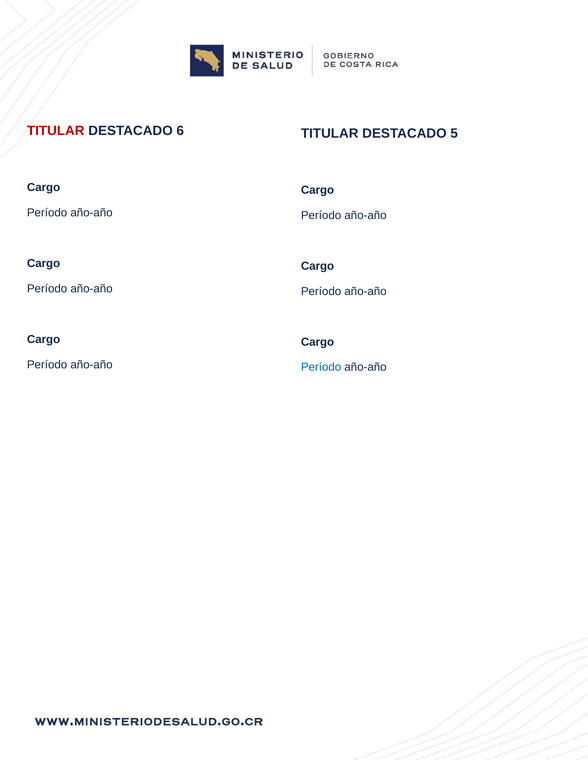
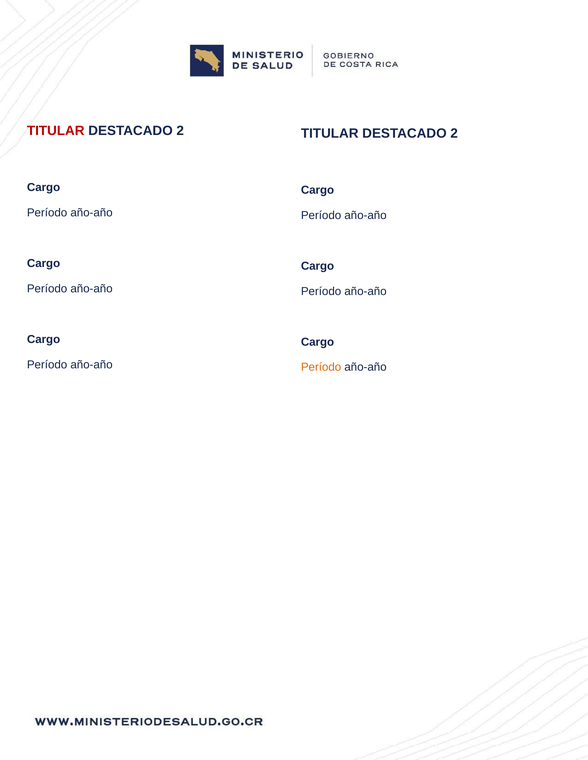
6: 6 -> 2 (180, 131)
5: 5 -> 2 (454, 134)
Período colour: blue -> orange (321, 368)
